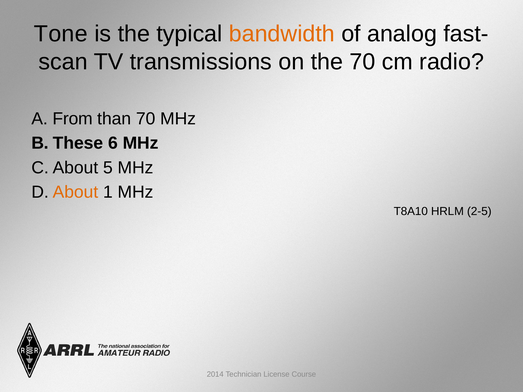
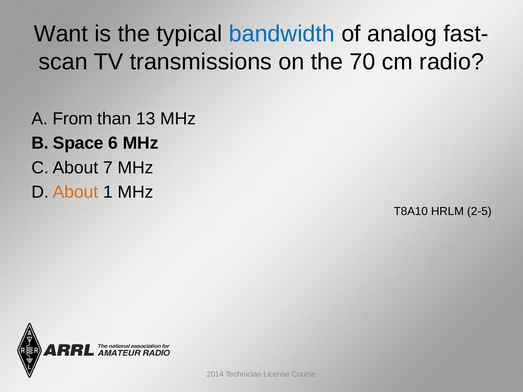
Tone: Tone -> Want (61, 34)
bandwidth colour: orange -> blue (282, 34)
than 70: 70 -> 13 (146, 119)
These: These -> Space (78, 143)
5: 5 -> 7 (108, 168)
